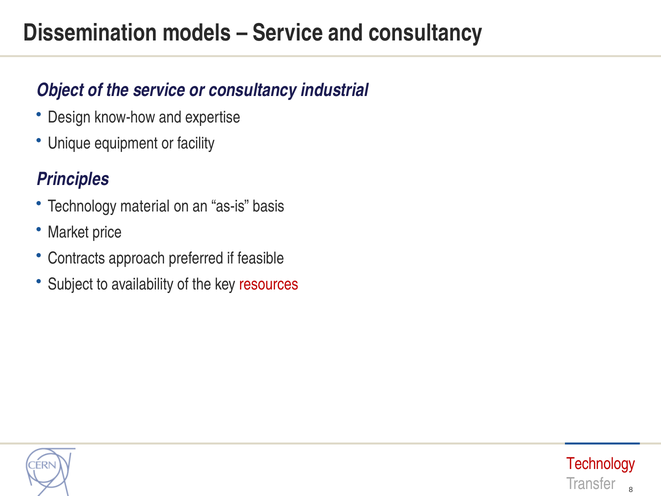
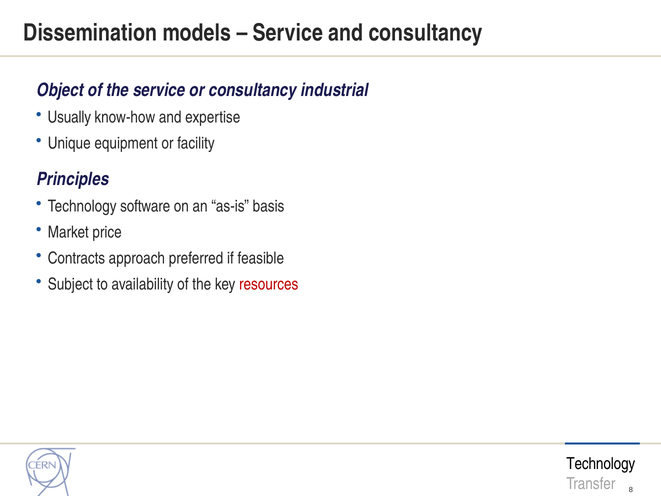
Design: Design -> Usually (69, 117)
material: material -> software (145, 206)
Technology colour: red -> black (601, 464)
